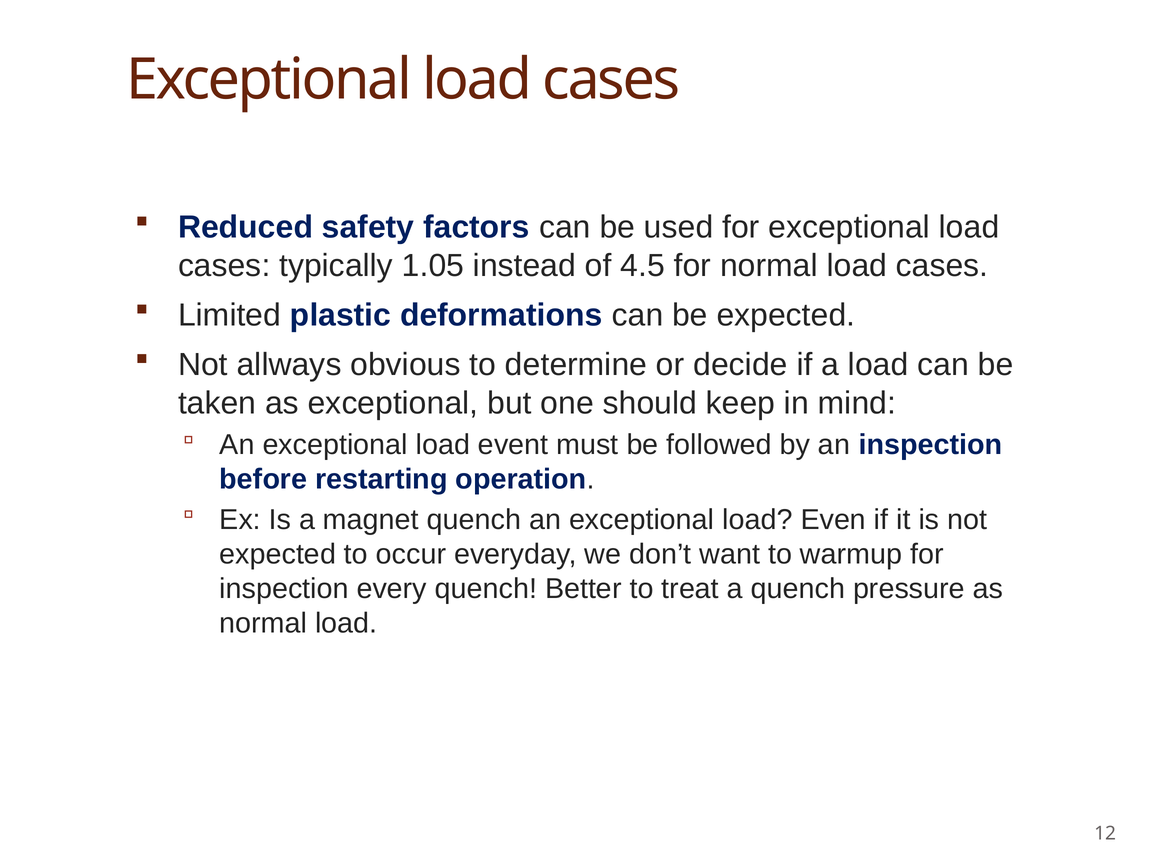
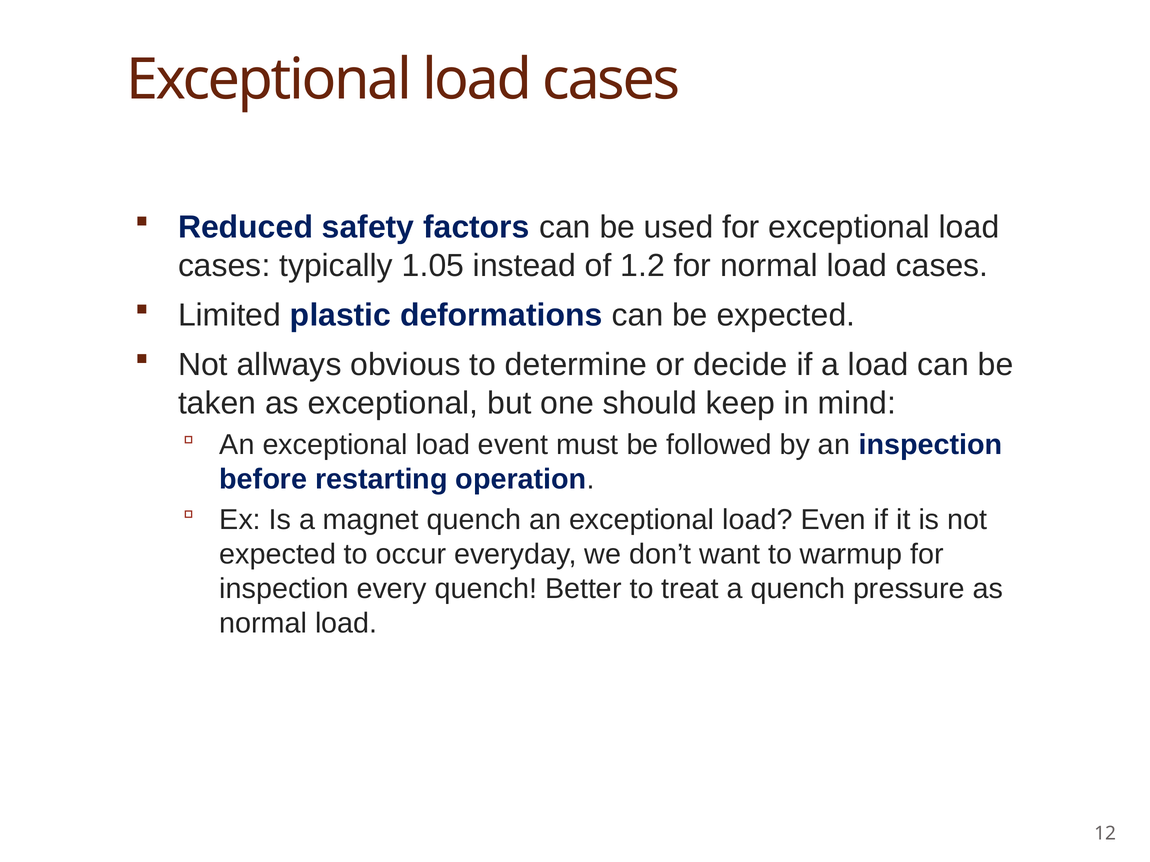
4.5: 4.5 -> 1.2 (643, 266)
